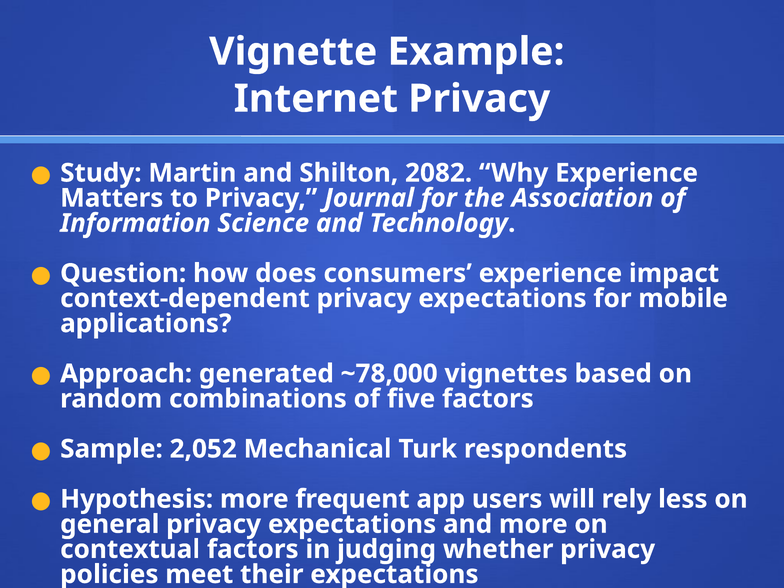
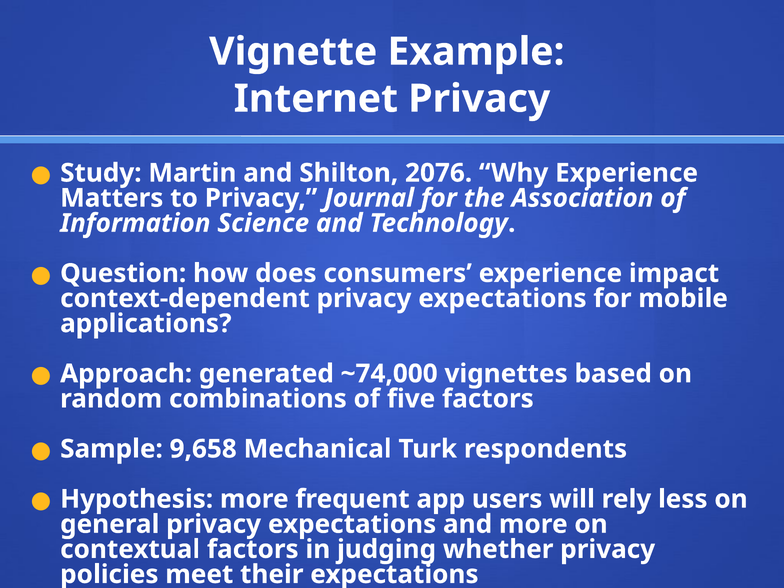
2082: 2082 -> 2076 (439, 173)
~78,000: ~78,000 -> ~74,000 (389, 374)
2,052: 2,052 -> 9,658 (203, 449)
